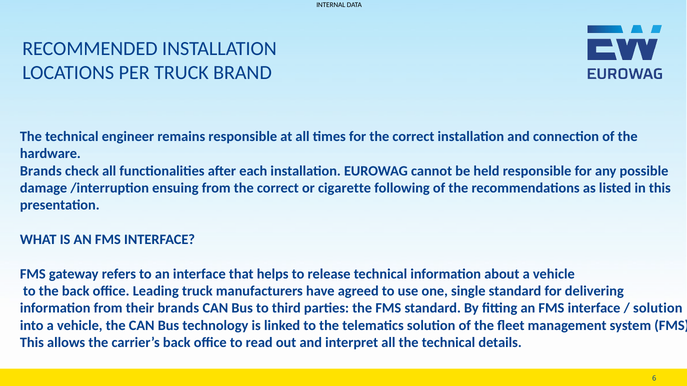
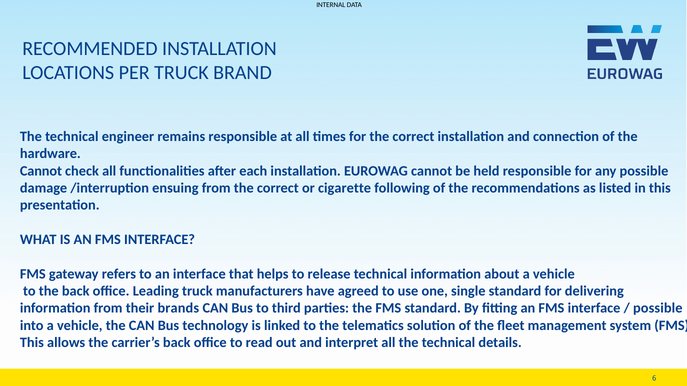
Brands: Brands -> Cannot (41, 171)
solution: solution -> possible (658, 309)
